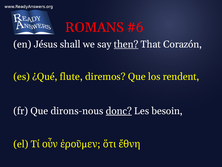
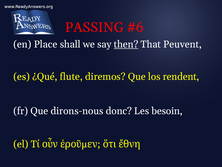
ROMANS: ROMANS -> PASSING (94, 27)
Jésus: Jésus -> Place (46, 44)
Corazón: Corazón -> Peuvent (183, 44)
donc underline: present -> none (119, 111)
